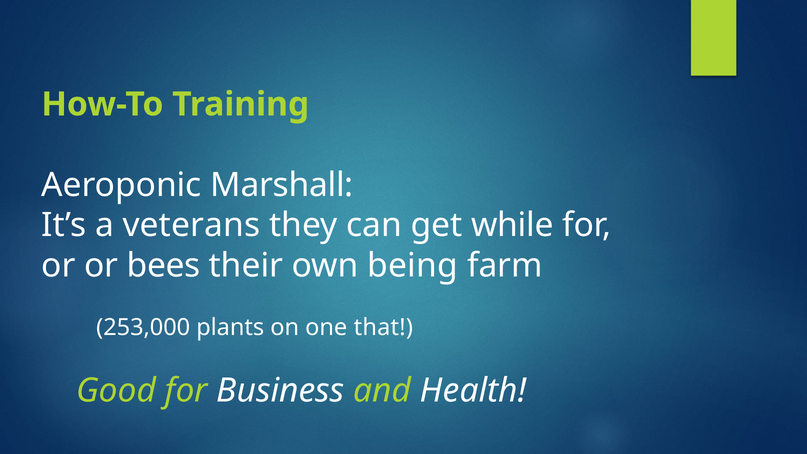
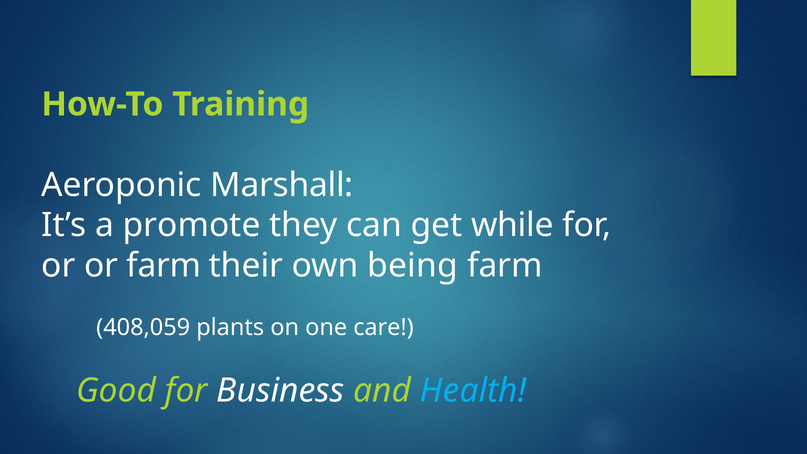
veterans: veterans -> promote (192, 225)
or bees: bees -> farm (164, 266)
253,000: 253,000 -> 408,059 (143, 327)
that: that -> care (383, 327)
Health colour: white -> light blue (473, 391)
